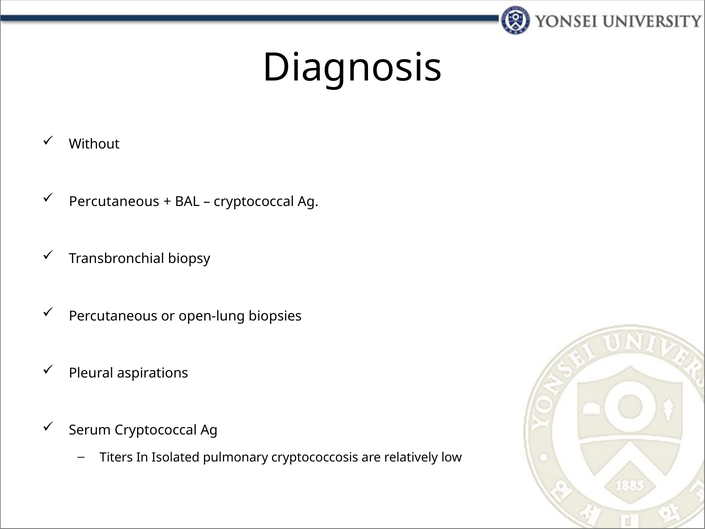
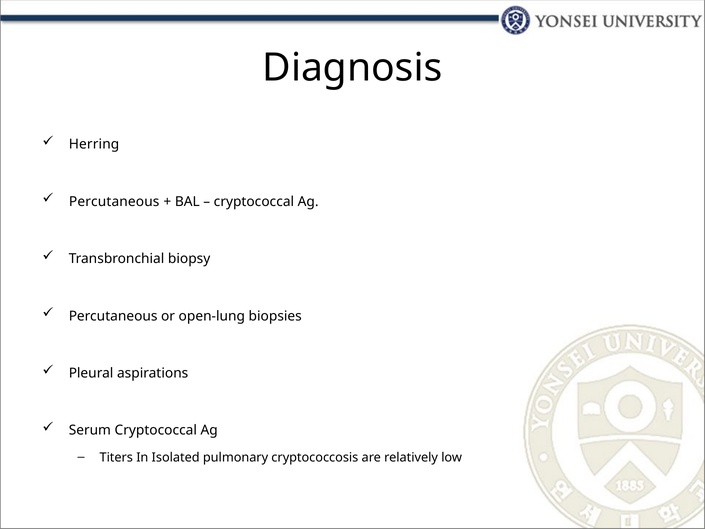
Without: Without -> Herring (94, 144)
